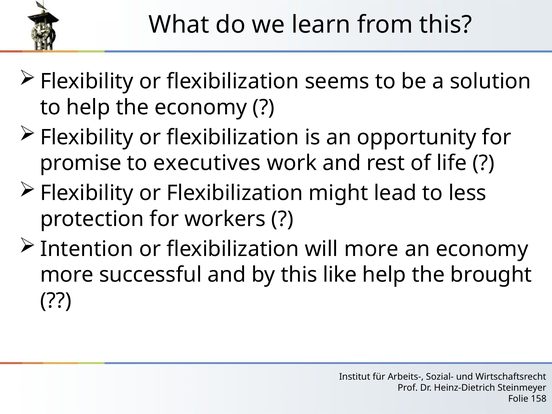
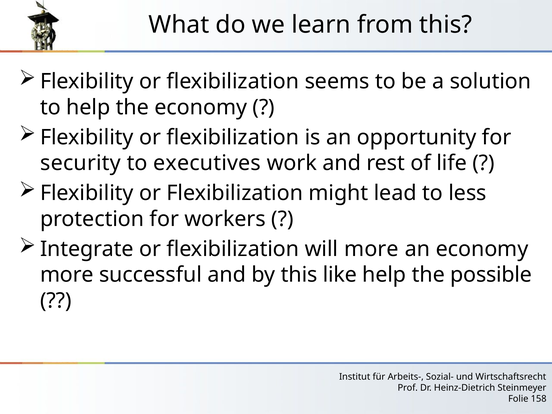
promise: promise -> security (81, 163)
Intention: Intention -> Integrate (87, 249)
brought: brought -> possible (491, 275)
